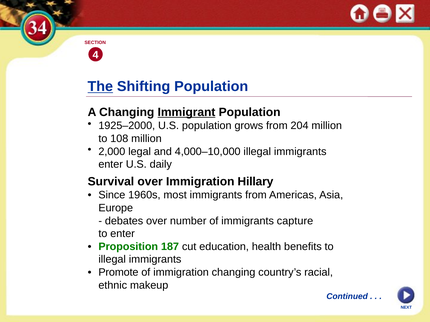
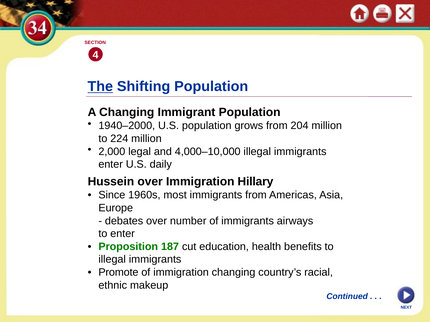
Immigrant underline: present -> none (187, 112)
1925–2000: 1925–2000 -> 1940–2000 (127, 126)
108: 108 -> 224 (119, 139)
Survival: Survival -> Hussein (111, 182)
capture: capture -> airways (295, 221)
